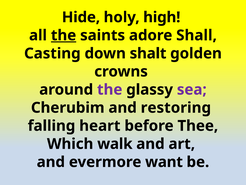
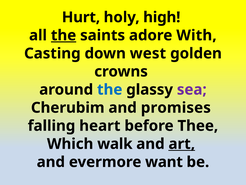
Hide: Hide -> Hurt (81, 17)
Shall: Shall -> With (196, 35)
shalt: shalt -> west (148, 53)
the colour: purple -> blue (110, 89)
restoring: restoring -> promises (176, 107)
art underline: none -> present (182, 144)
